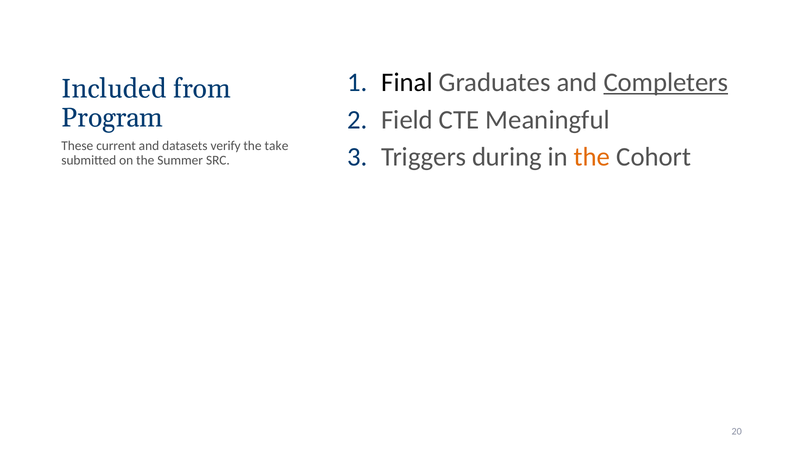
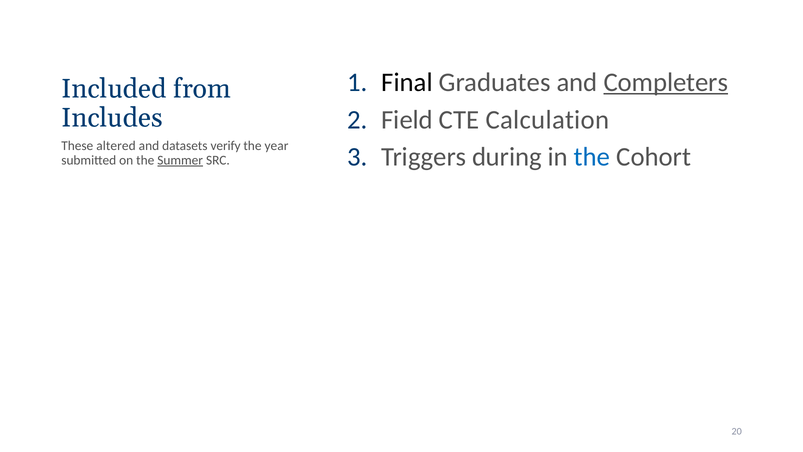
Meaningful: Meaningful -> Calculation (547, 120)
Program: Program -> Includes (112, 118)
current: current -> altered (116, 146)
take: take -> year (276, 146)
the colour: orange -> blue (592, 157)
Summer underline: none -> present (180, 160)
